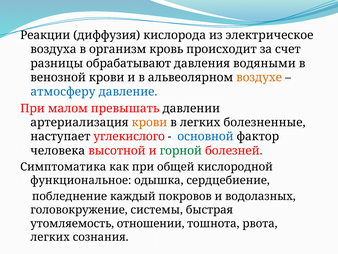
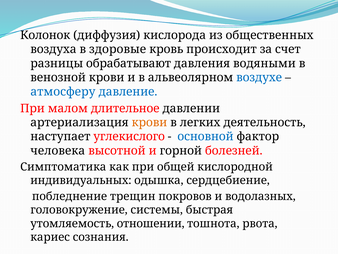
Реакции: Реакции -> Колонок (45, 35)
электрическое: электрическое -> общественных (270, 35)
организм: организм -> здоровые (118, 49)
воздухе colour: orange -> blue (259, 77)
превышать: превышать -> длительное (125, 108)
болезненные: болезненные -> деятельность (265, 122)
горной colour: green -> black (181, 150)
функциональное: функциональное -> индивидуальных (81, 180)
каждый: каждый -> трещин (133, 196)
легких: легких -> кариес (50, 237)
